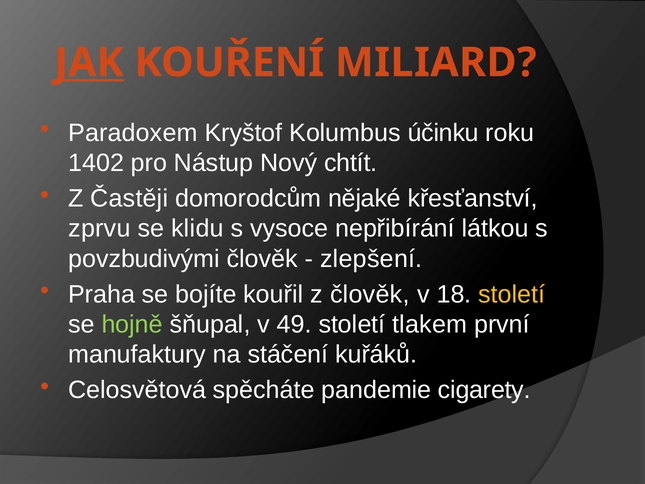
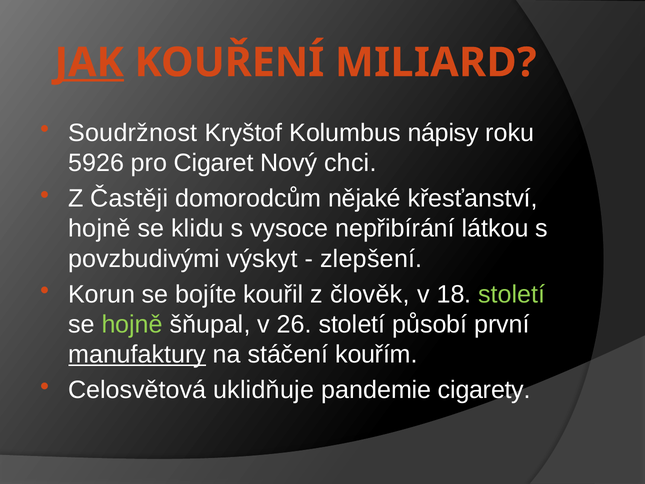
Paradoxem: Paradoxem -> Soudržnost (133, 133)
účinku: účinku -> nápisy (443, 133)
1402: 1402 -> 5926 (96, 163)
Nástup: Nástup -> Cigaret (214, 163)
chtít: chtít -> chci (350, 163)
zprvu: zprvu -> hojně (99, 229)
povzbudivými člověk: člověk -> výskyt (262, 259)
Praha: Praha -> Korun (102, 294)
století colour: yellow -> light green (512, 294)
49: 49 -> 26 (294, 324)
tlakem: tlakem -> působí (430, 324)
manufaktury underline: none -> present (137, 354)
kuřáků: kuřáků -> kouřím (376, 354)
spěcháte: spěcháte -> uklidňuje (264, 390)
